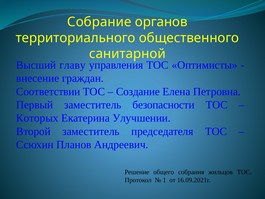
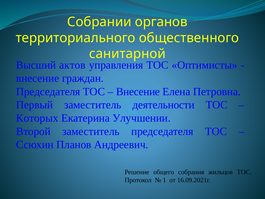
Собрание: Собрание -> Собрании (99, 22)
главу: главу -> актов (72, 65)
Соответствии: Соответствии -> Председателя (48, 91)
Создание: Создание -> Внесение (138, 91)
безопасности: безопасности -> деятельности (164, 105)
